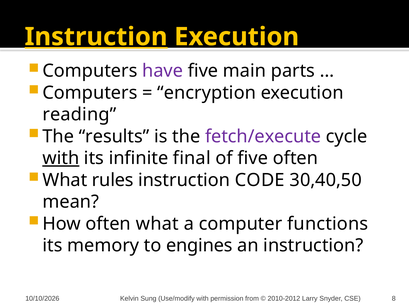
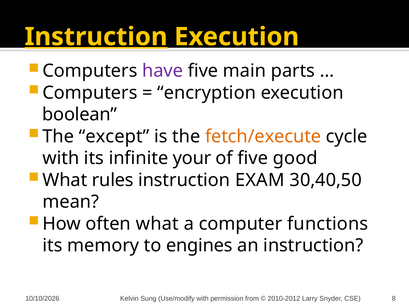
reading: reading -> boolean (80, 114)
results: results -> except (114, 136)
fetch/execute colour: purple -> orange (263, 136)
with underline: present -> none (61, 158)
final: final -> your (192, 158)
five often: often -> good (295, 158)
CODE: CODE -> EXAM (260, 180)
